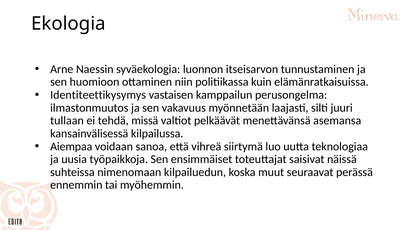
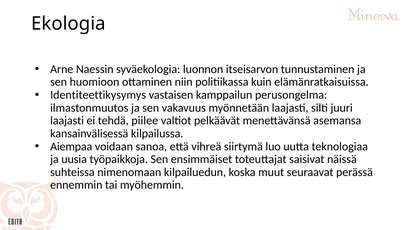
tullaan: tullaan -> laajasti (67, 120)
missä: missä -> piilee (145, 120)
